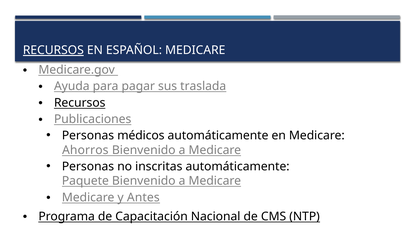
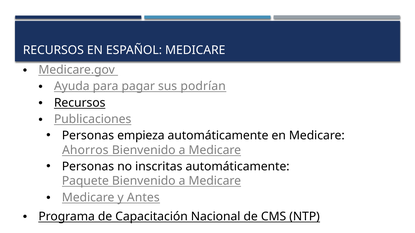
RECURSOS underline: present -> none (53, 50)
traslada: traslada -> podrían (203, 86)
médicos: médicos -> empieza (141, 136)
